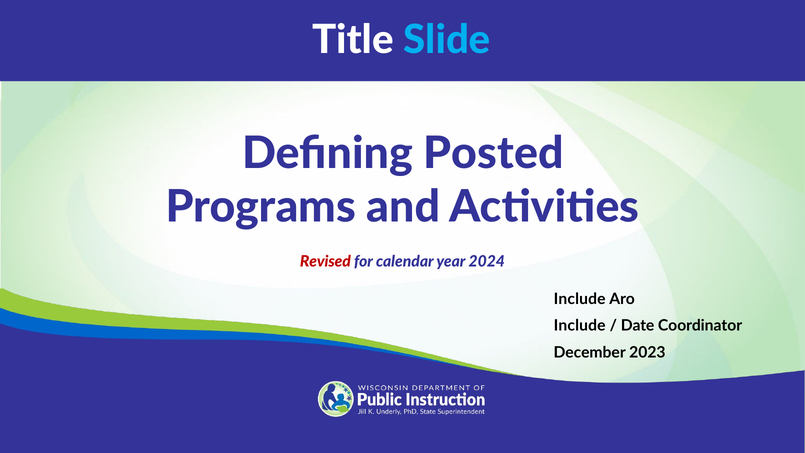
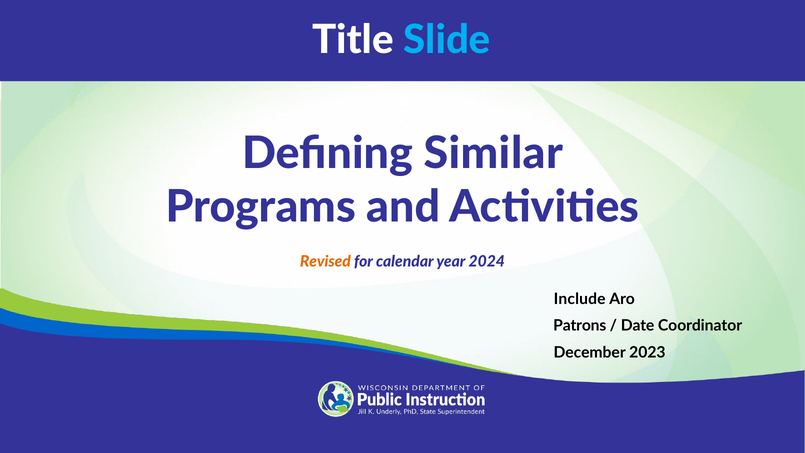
Posted: Posted -> Similar (493, 153)
Revised colour: red -> orange (325, 261)
Include: Include -> Patrons (580, 326)
